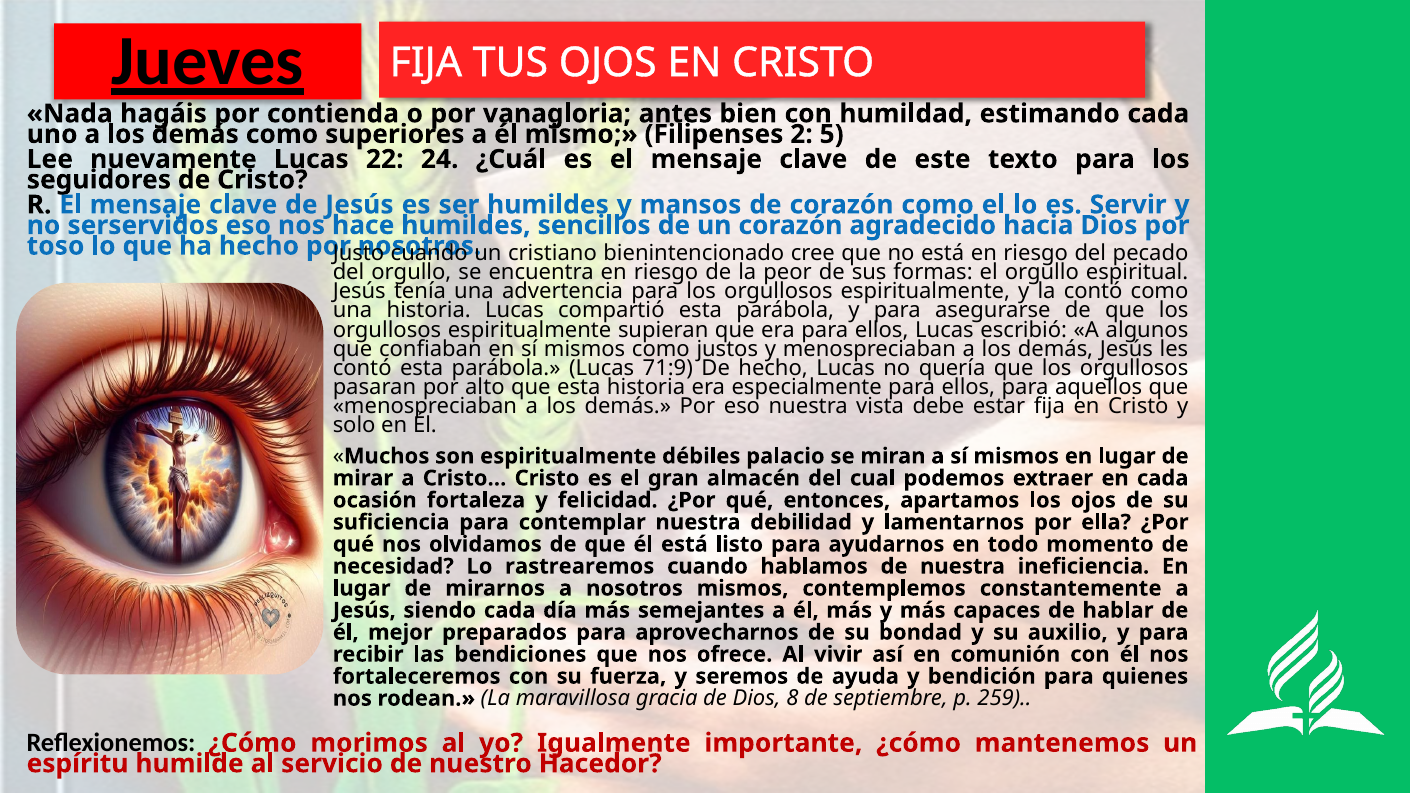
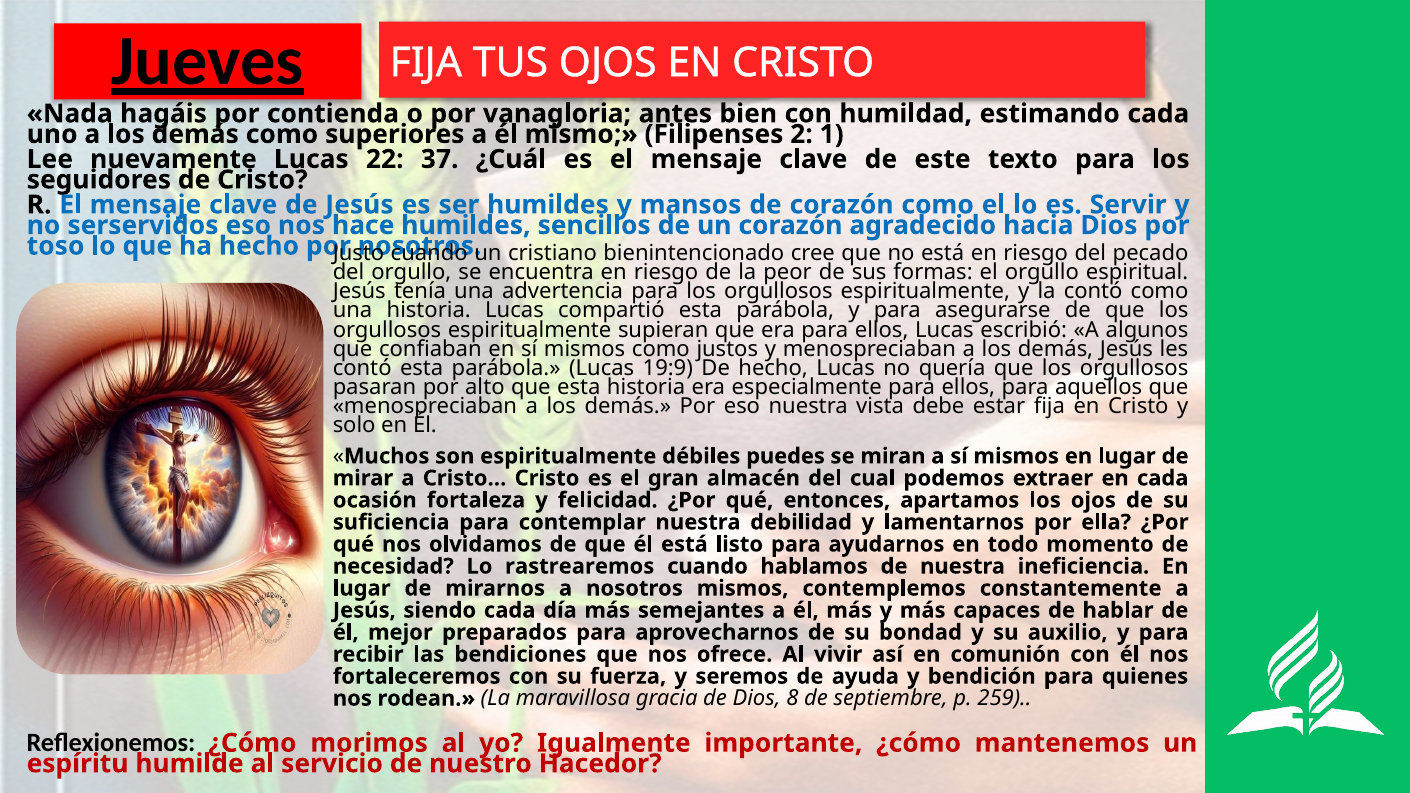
5: 5 -> 1 (832, 134)
24: 24 -> 37 (440, 159)
71:9: 71:9 -> 19:9 (668, 368)
palacio: palacio -> puedes (786, 456)
